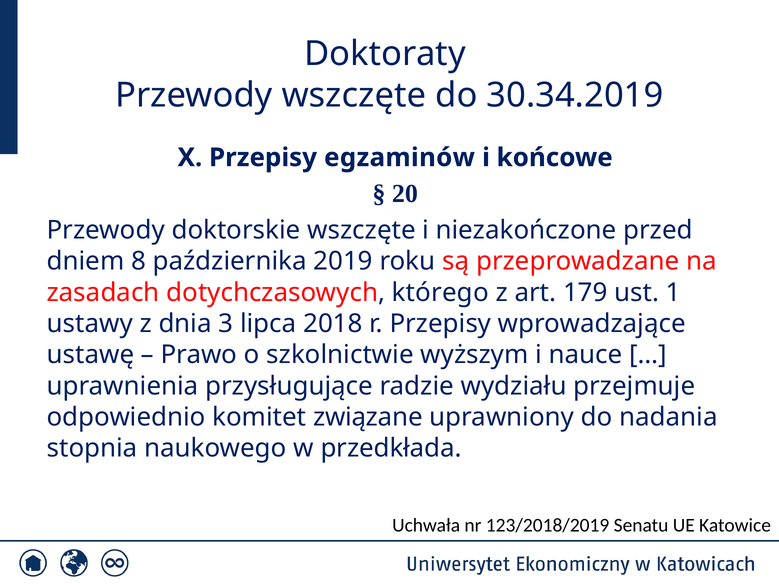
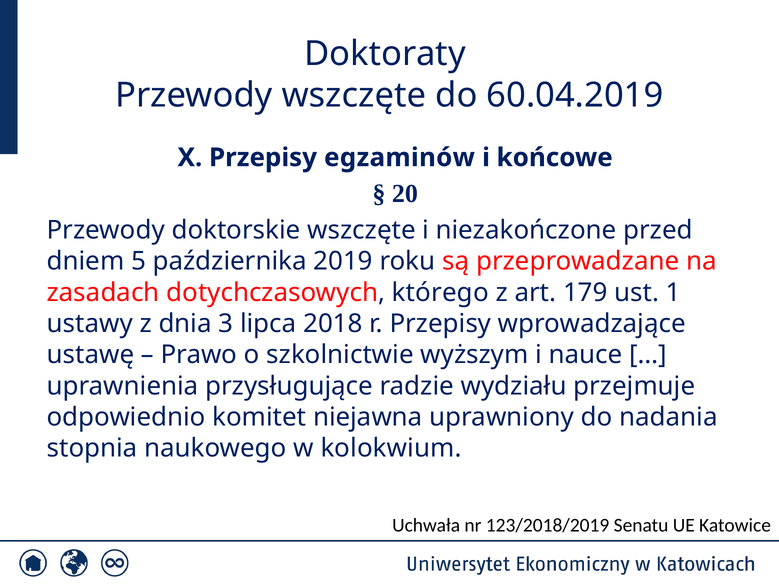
30.34.2019: 30.34.2019 -> 60.04.2019 (575, 95)
8: 8 -> 5 (139, 261)
związane: związane -> niejawna (368, 417)
przedkłada: przedkłada -> kolokwium (391, 448)
